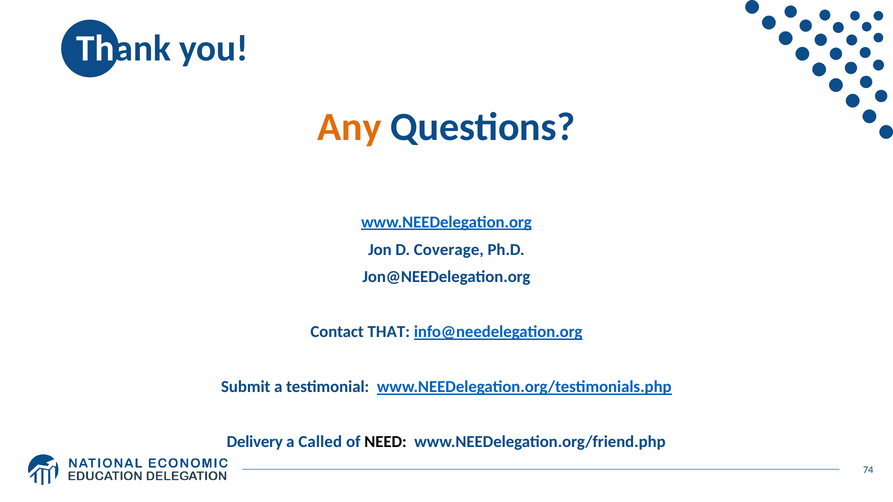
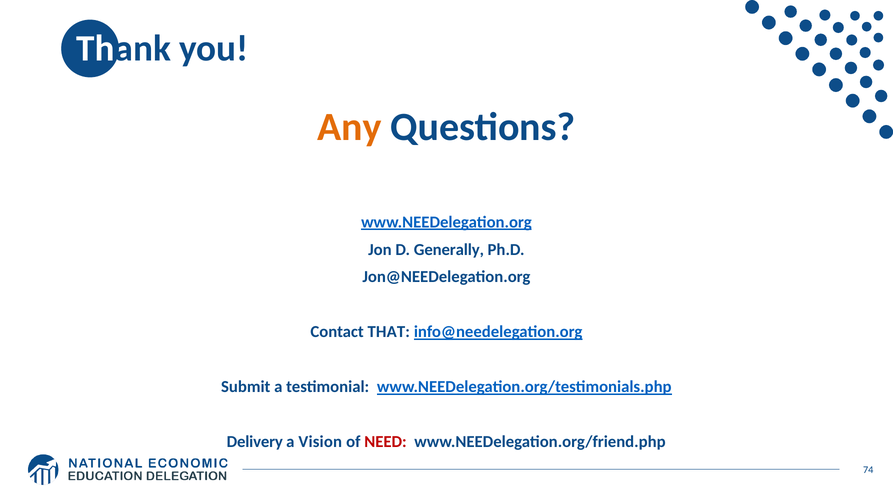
Coverage: Coverage -> Generally (449, 250)
Called: Called -> Vision (320, 442)
NEED colour: black -> red (385, 442)
